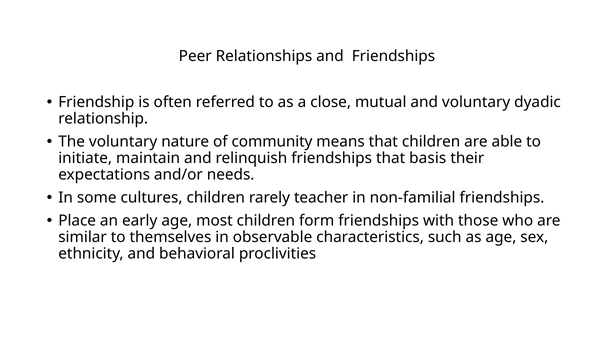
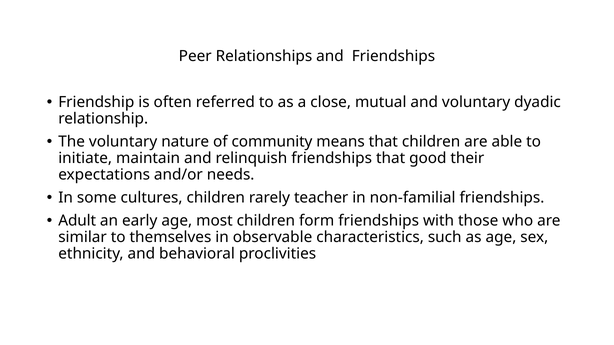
basis: basis -> good (428, 158)
Place: Place -> Adult (77, 221)
